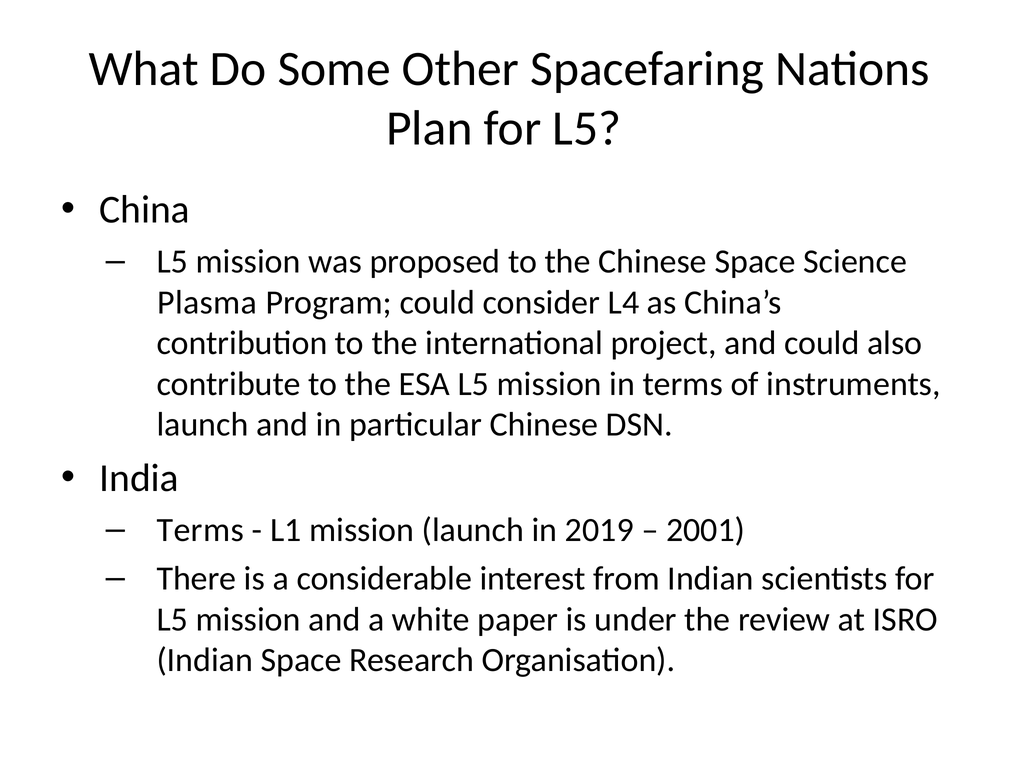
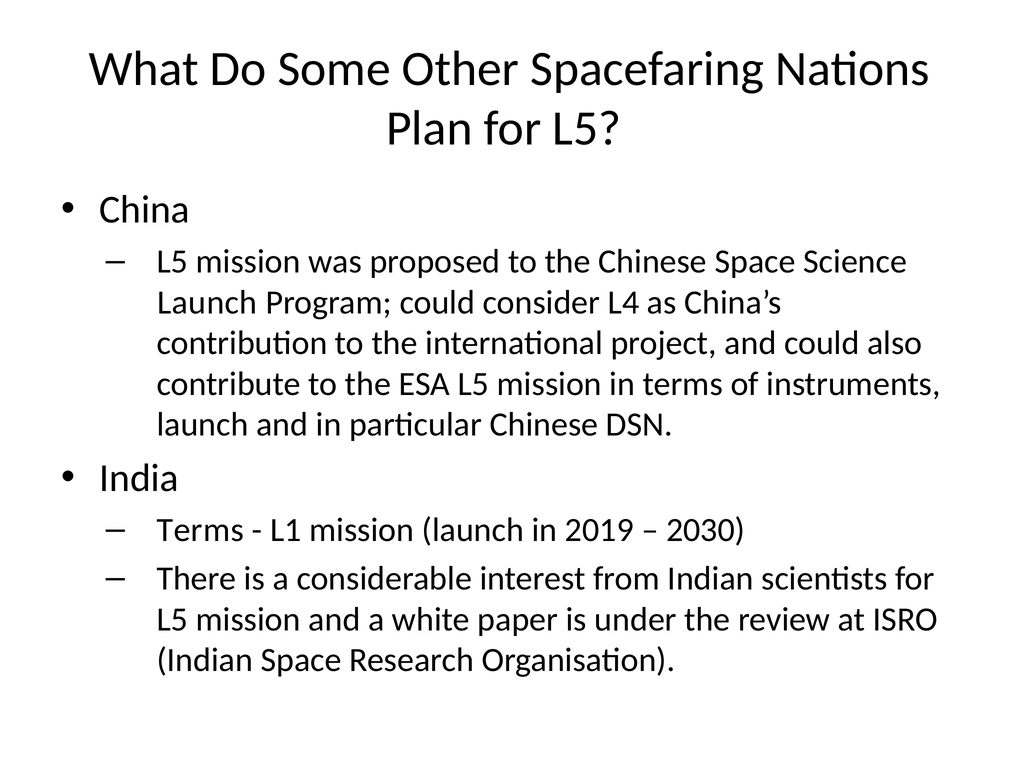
Plasma: Plasma -> Launch (207, 302)
2001: 2001 -> 2030 (706, 530)
